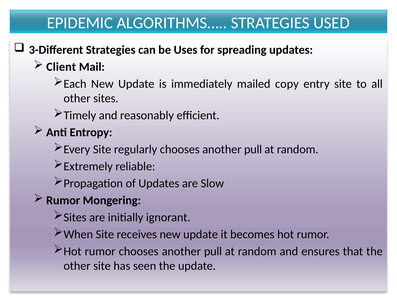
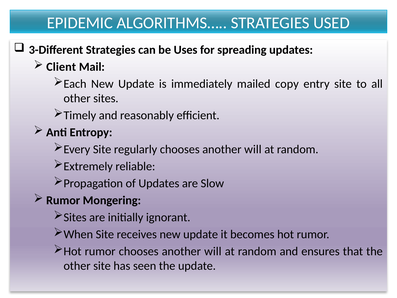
regularly chooses another pull: pull -> will (253, 149)
rumor chooses another pull: pull -> will (213, 251)
